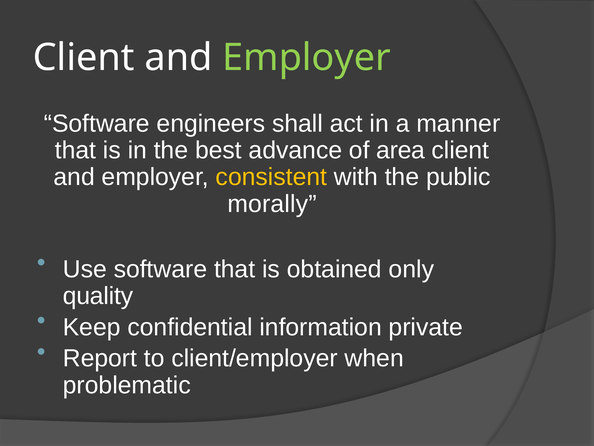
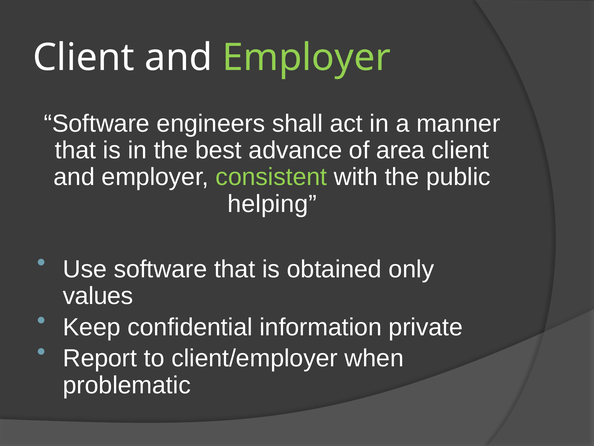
consistent colour: yellow -> light green (271, 177)
morally: morally -> helping (272, 204)
quality: quality -> values (98, 296)
